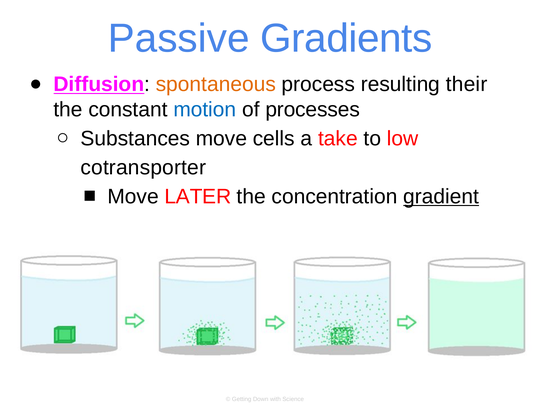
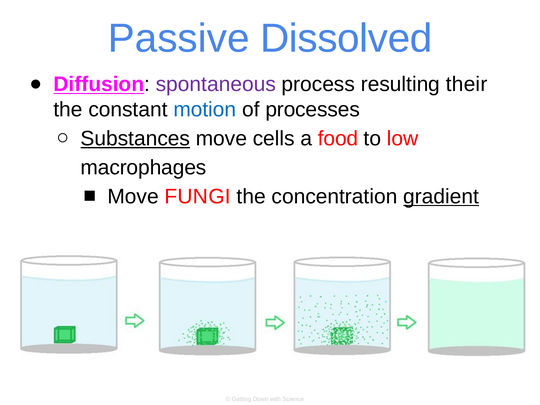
Gradients: Gradients -> Dissolved (346, 38)
spontaneous colour: orange -> purple (216, 84)
Substances underline: none -> present (135, 139)
take: take -> food (338, 139)
cotransporter: cotransporter -> macrophages (143, 168)
LATER: LATER -> FUNGI (198, 197)
